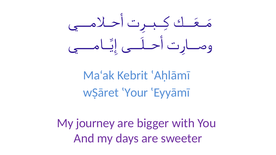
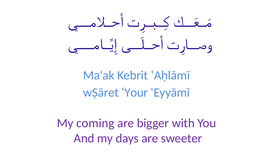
journey: journey -> coming (95, 123)
